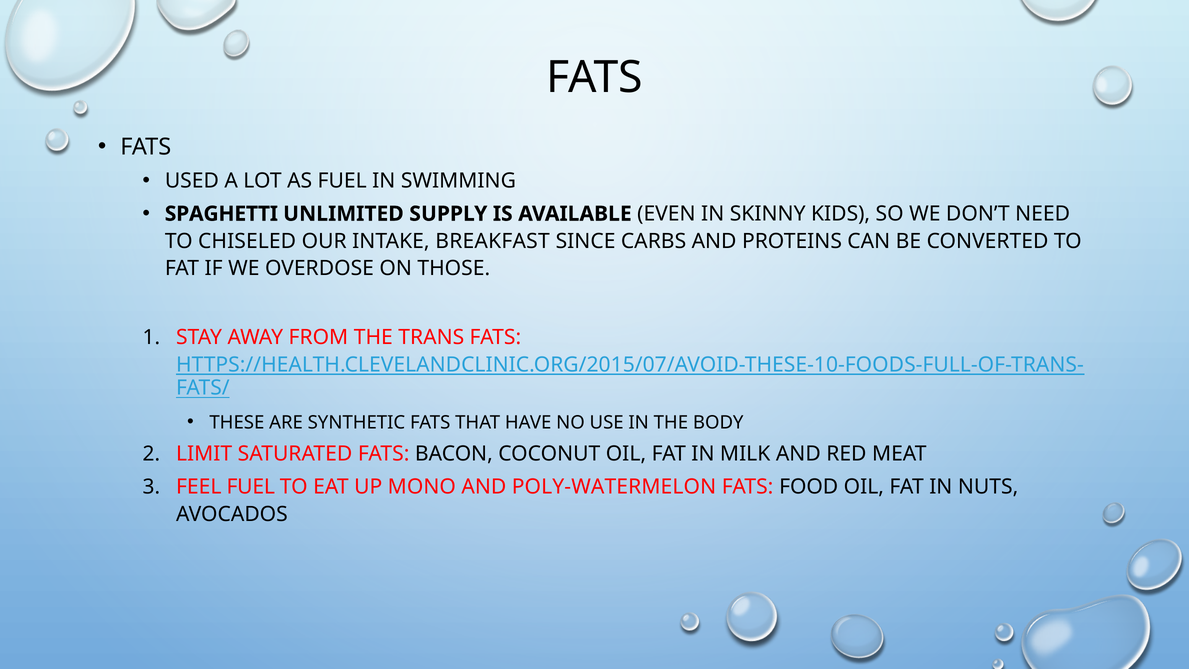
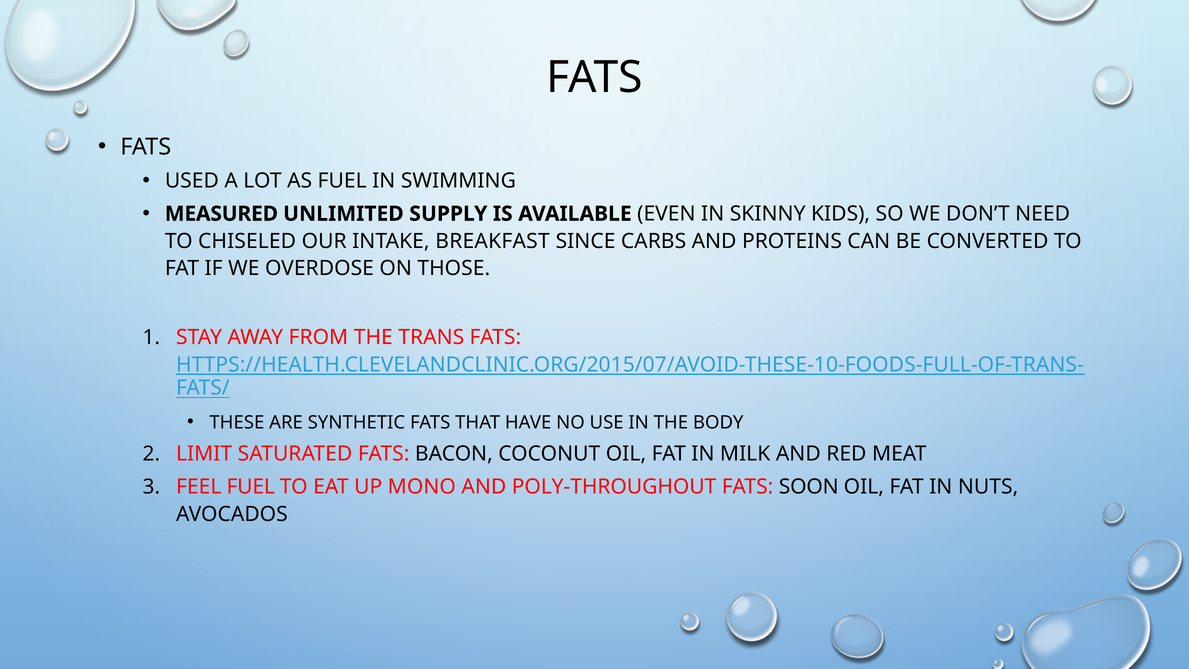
SPAGHETTI: SPAGHETTI -> MEASURED (221, 214)
POLY-WATERMELON: POLY-WATERMELON -> POLY-THROUGHOUT (614, 487)
FOOD: FOOD -> SOON (809, 487)
